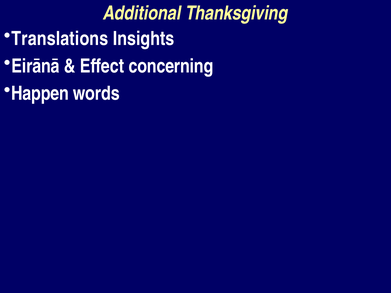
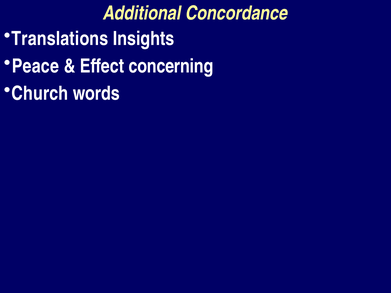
Thanksgiving: Thanksgiving -> Concordance (237, 13)
Eirānā: Eirānā -> Peace (35, 66)
Happen: Happen -> Church (40, 93)
